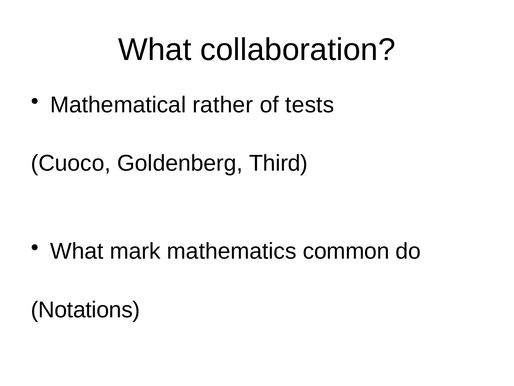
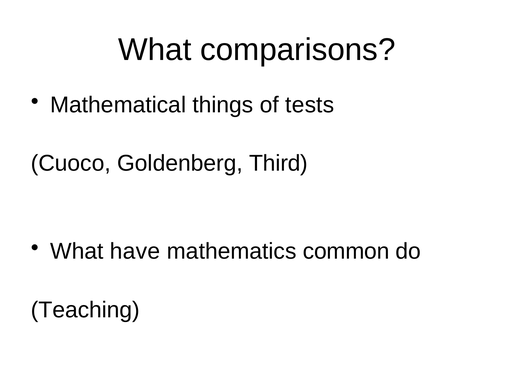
collaboration: collaboration -> comparisons (298, 50)
rather: rather -> things (223, 105)
mark: mark -> have (135, 251)
Notations: Notations -> Teaching (85, 309)
